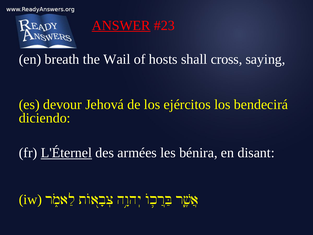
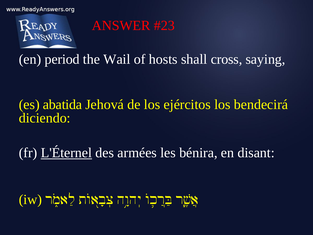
ANSWER underline: present -> none (121, 25)
breath: breath -> period (62, 59)
devour: devour -> abatida (63, 104)
